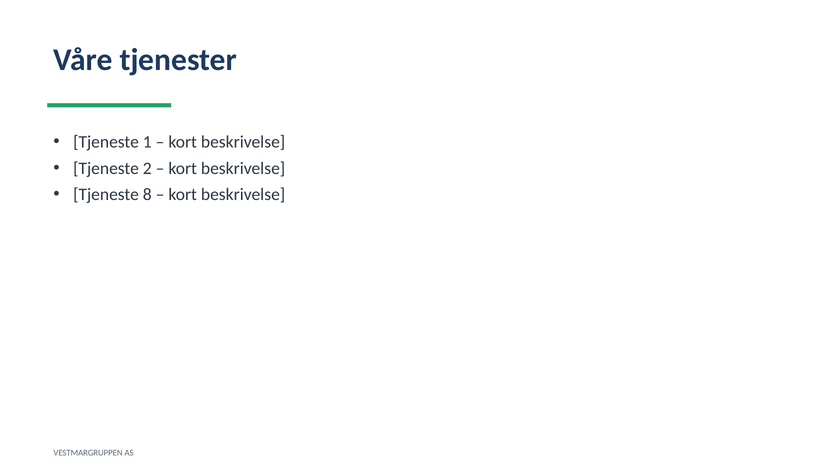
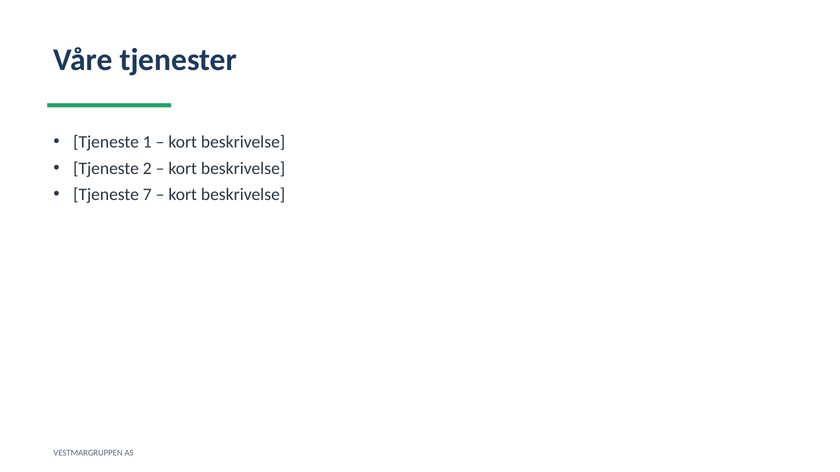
8: 8 -> 7 (147, 195)
